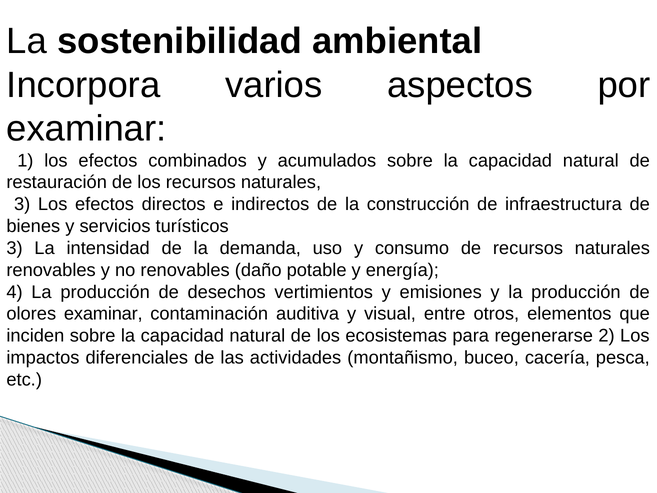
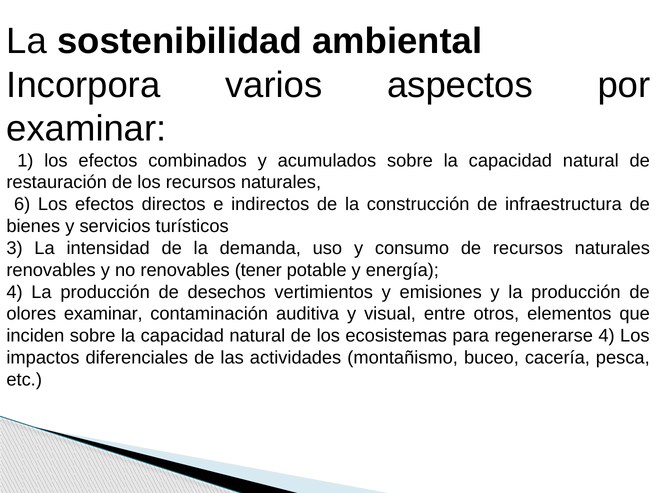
3: 3 -> 6 (22, 204)
daño: daño -> tener (258, 270)
regenerarse 2: 2 -> 4 (607, 336)
